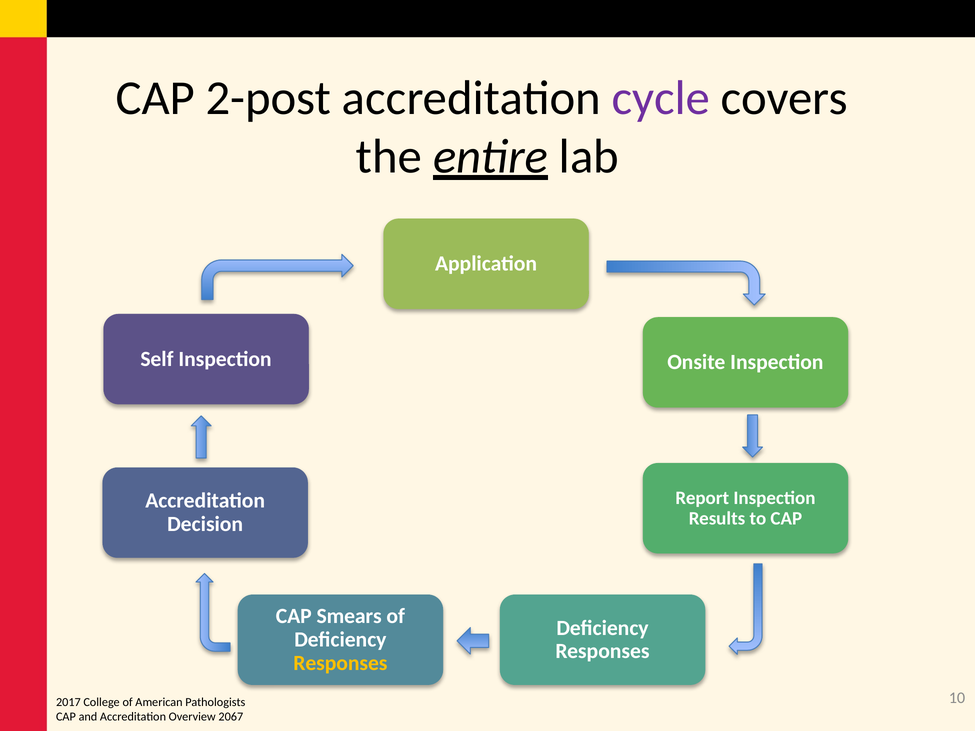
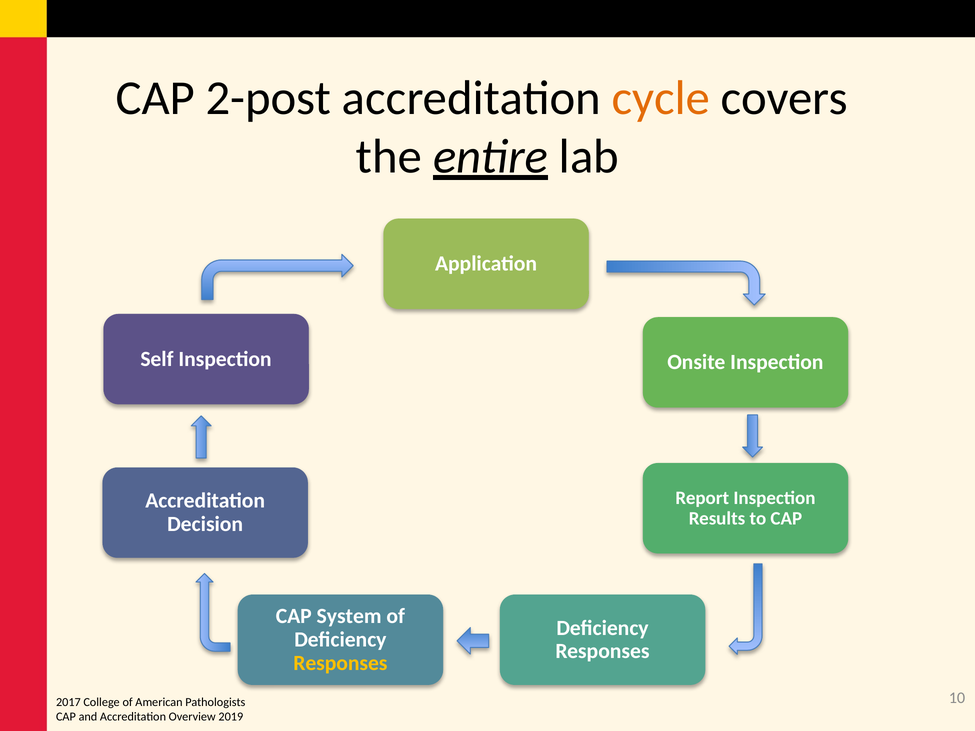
cycle colour: purple -> orange (661, 98)
Smears: Smears -> System (349, 616)
2067: 2067 -> 2019 (231, 717)
